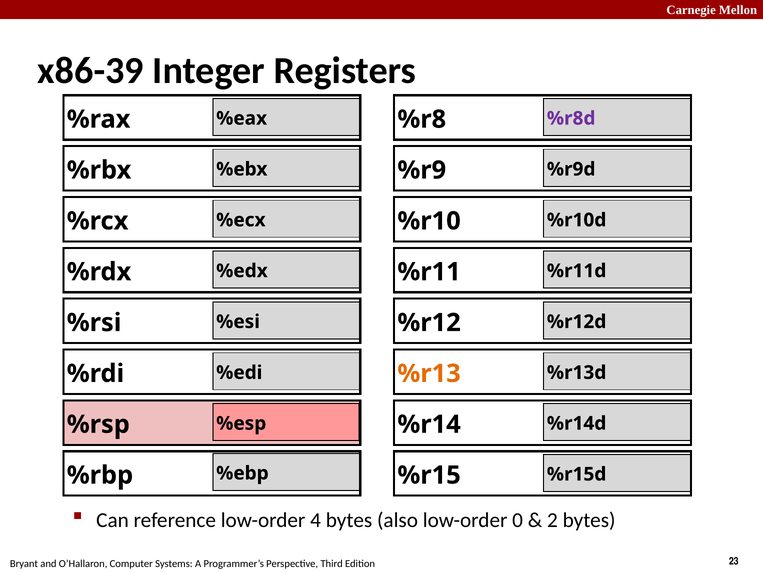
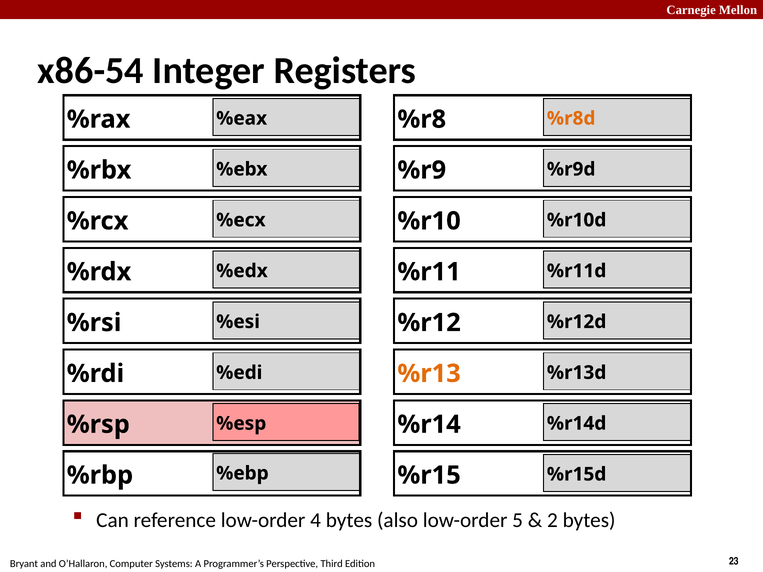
x86-39: x86-39 -> x86-54 (91, 71)
%r8d colour: purple -> orange (571, 118)
0: 0 -> 5 (518, 520)
